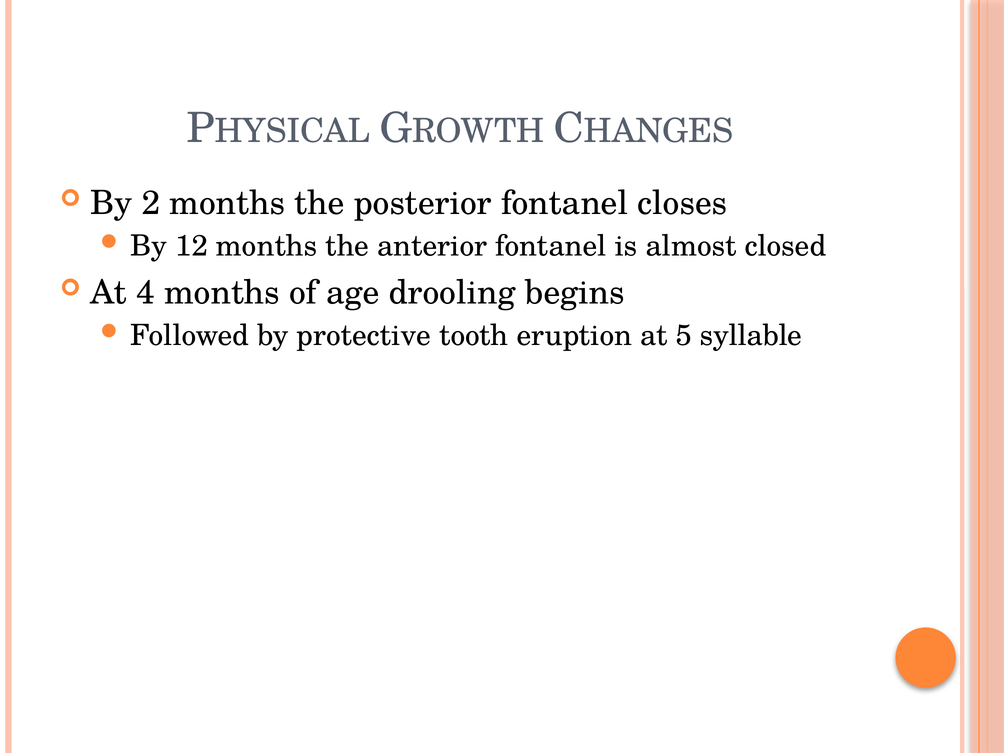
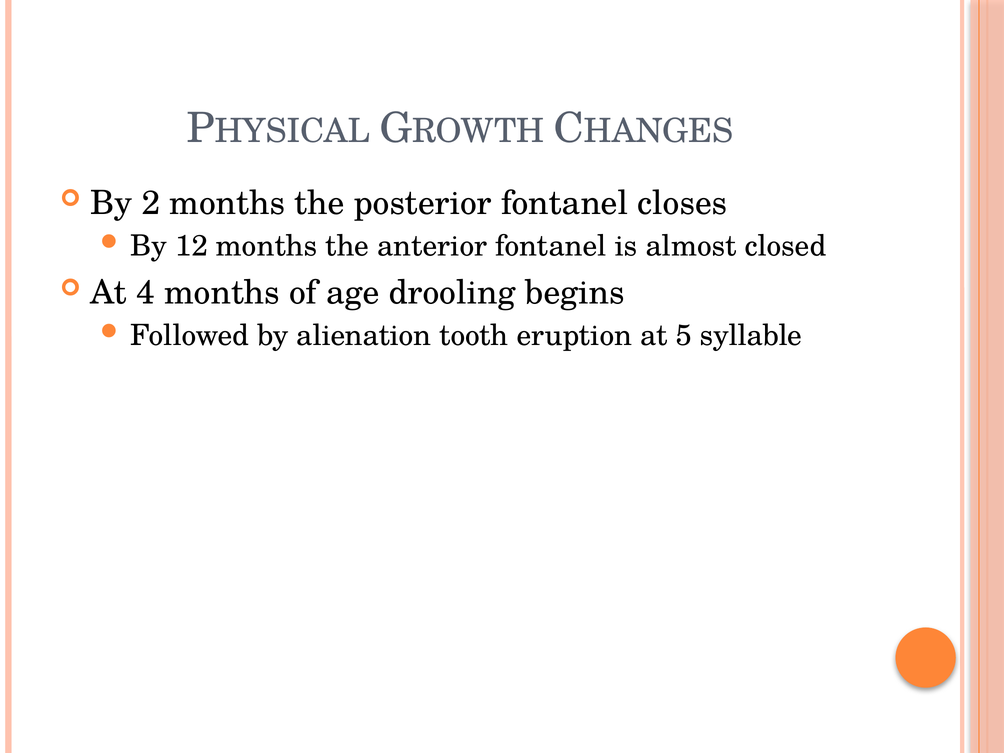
protective: protective -> alienation (364, 336)
